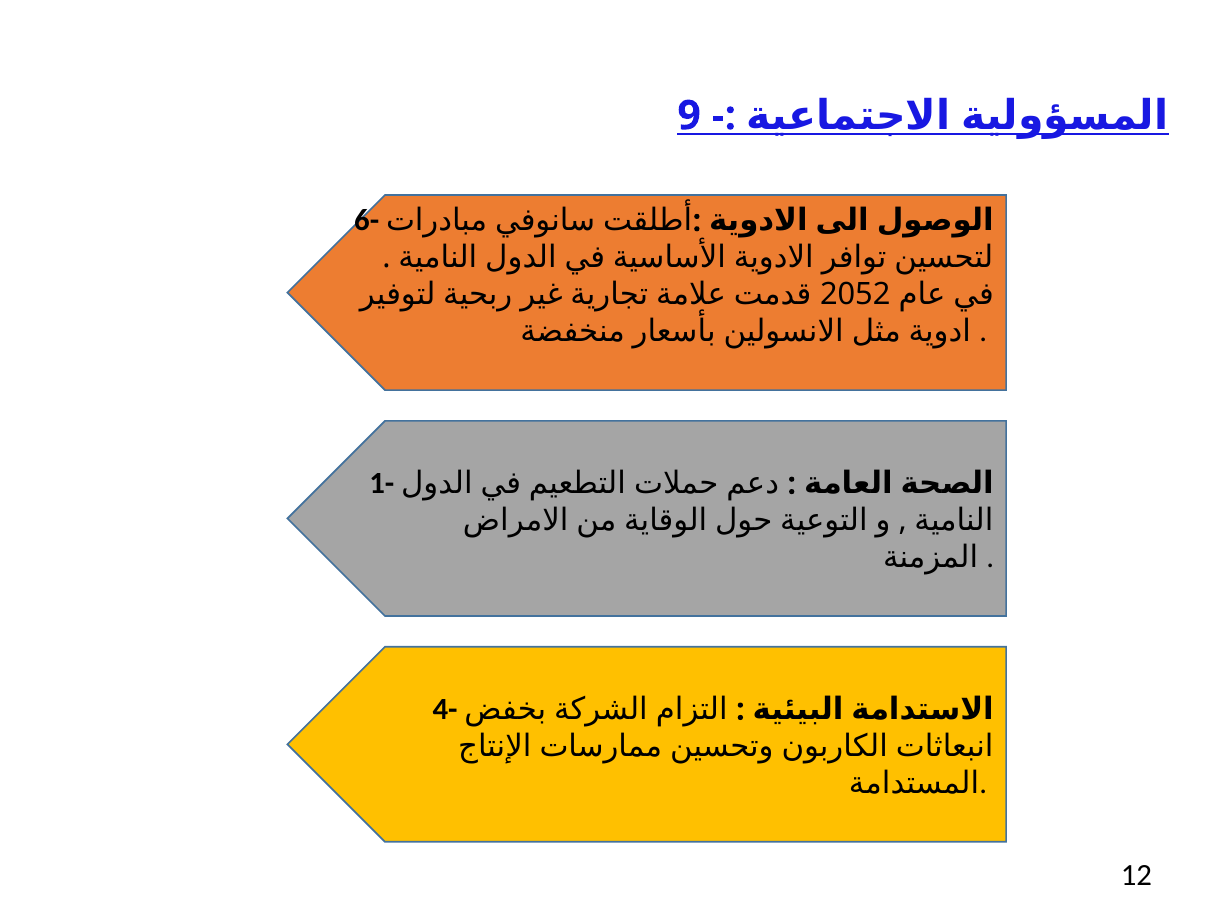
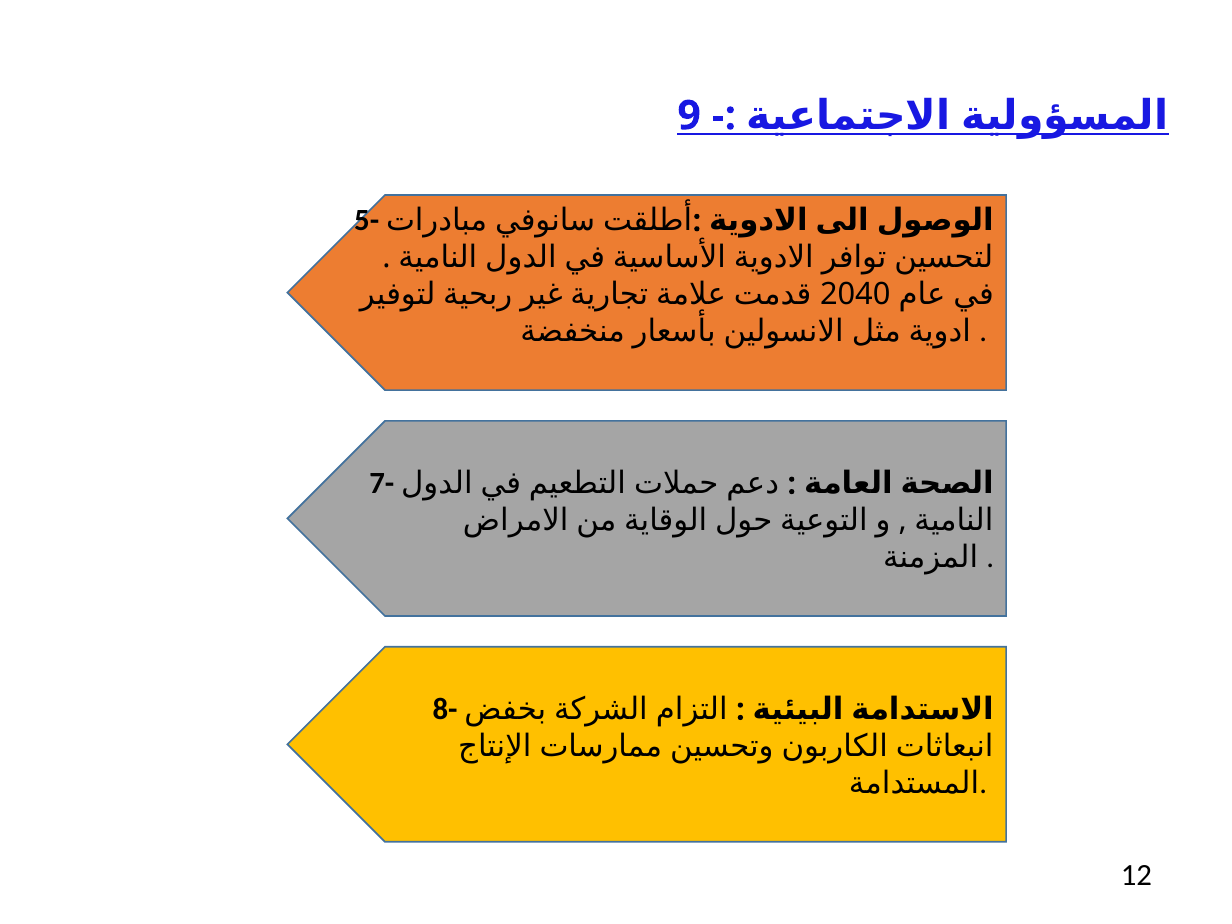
6-: 6- -> 5- (367, 221)
2052: 2052 -> 2040 (855, 295)
1-: 1- -> 7- (382, 484)
4-: 4- -> 8- (445, 709)
